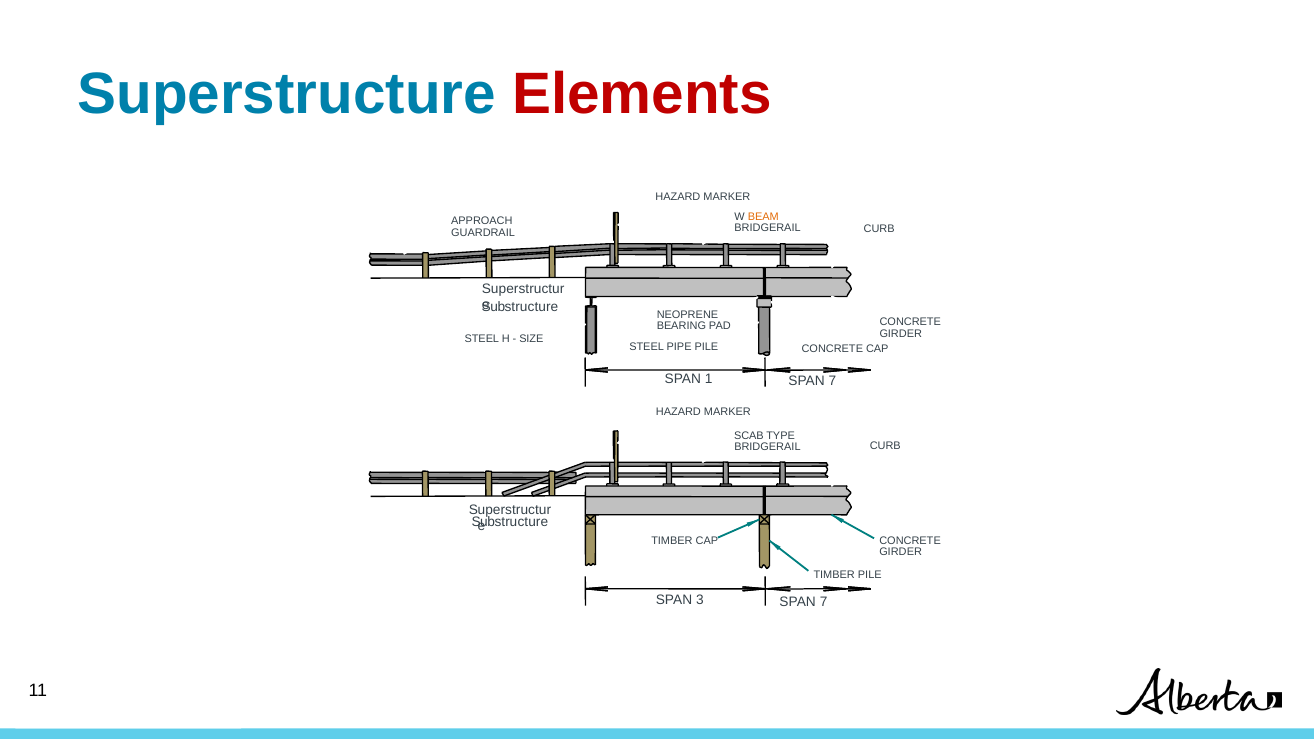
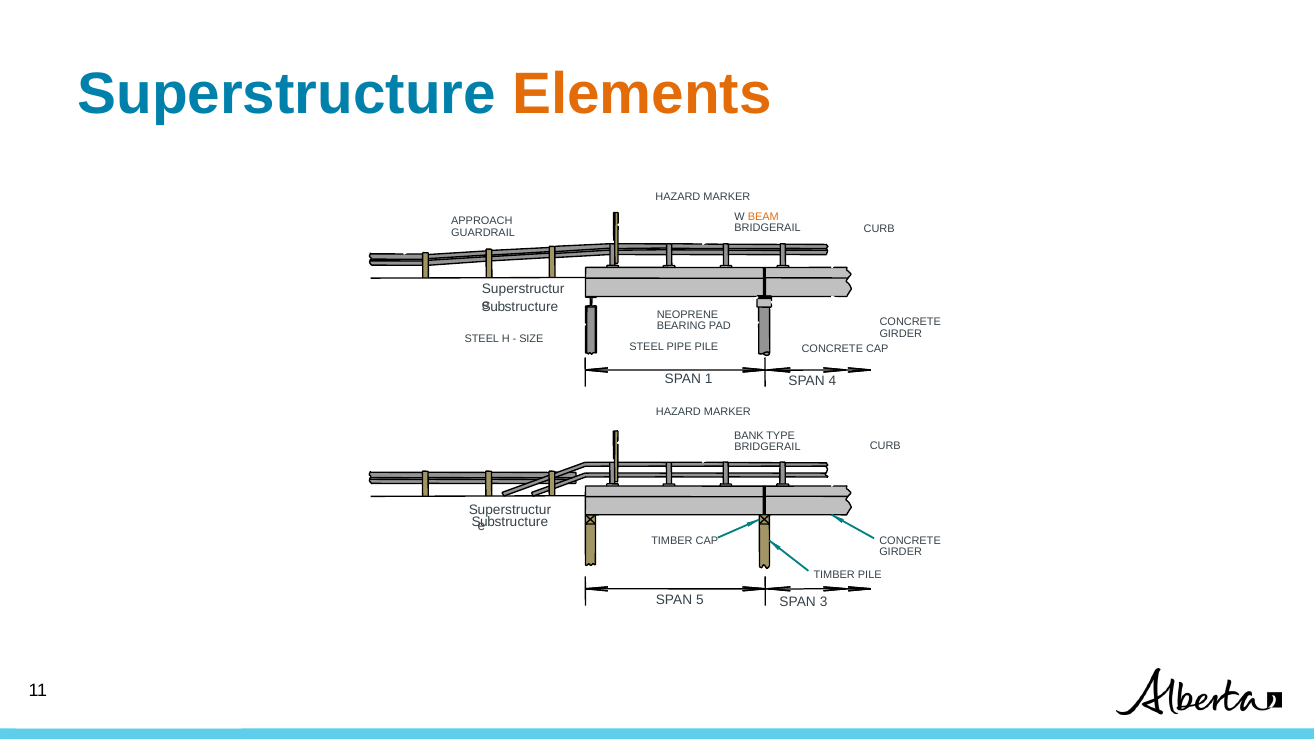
Elements colour: red -> orange (642, 94)
1 SPAN 7: 7 -> 4 (832, 381)
SCAB: SCAB -> BANK (749, 436)
3: 3 -> 5 (700, 601)
7: 7 -> 3 (824, 603)
